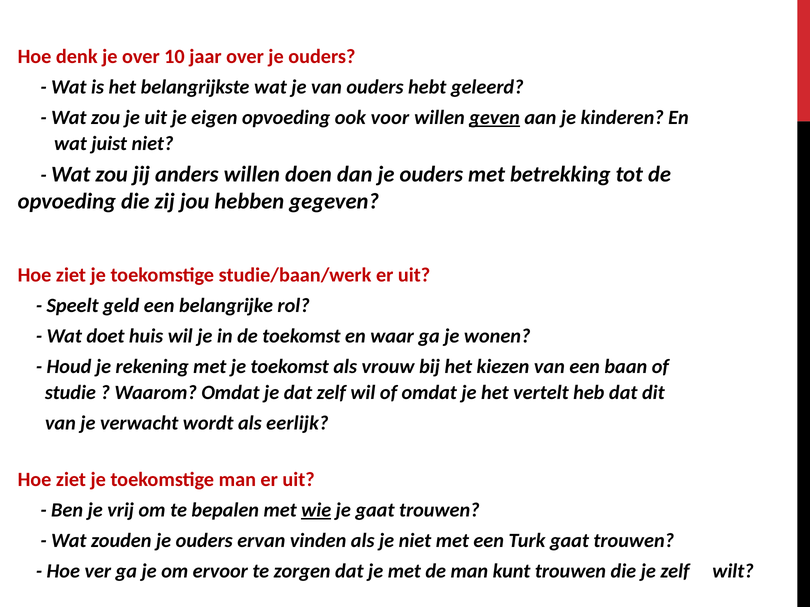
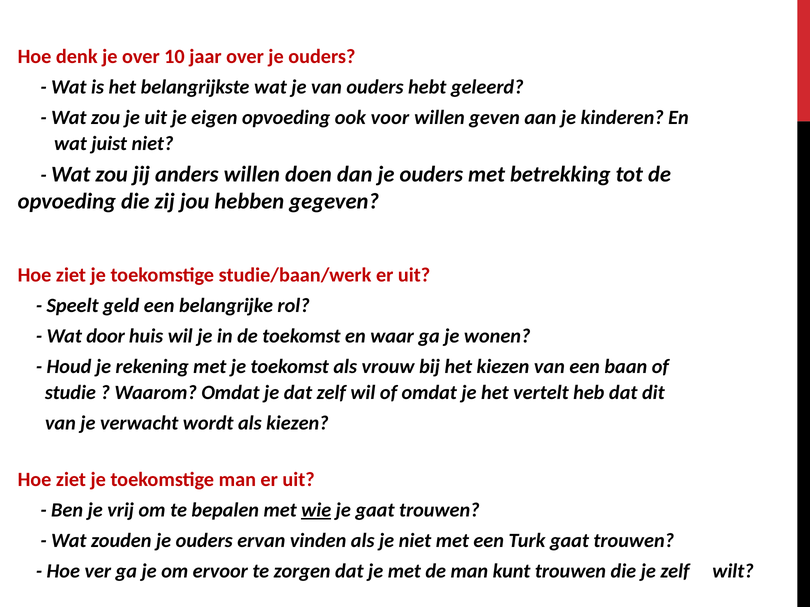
geven underline: present -> none (495, 118)
doet: doet -> door (106, 336)
als eerlijk: eerlijk -> kiezen (297, 423)
